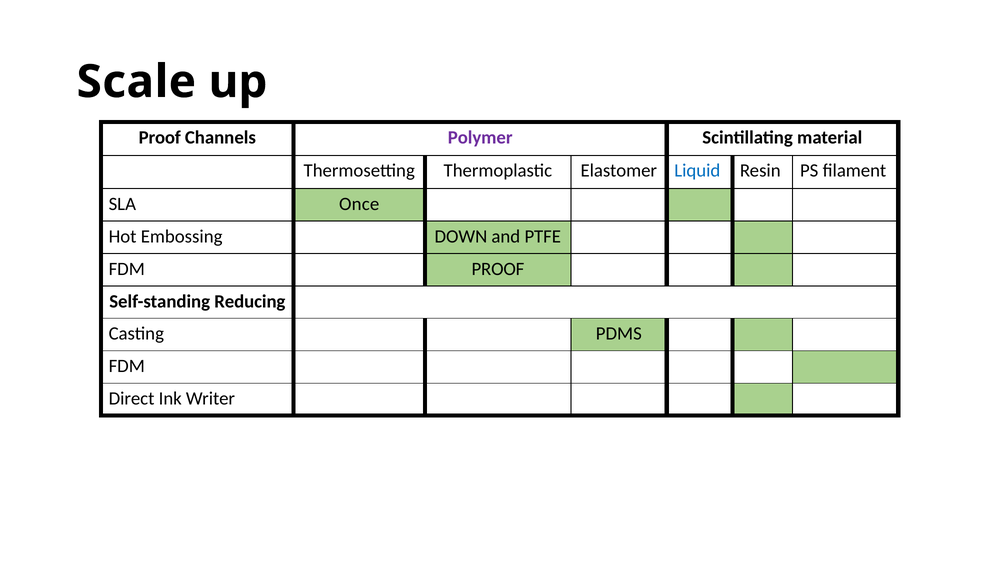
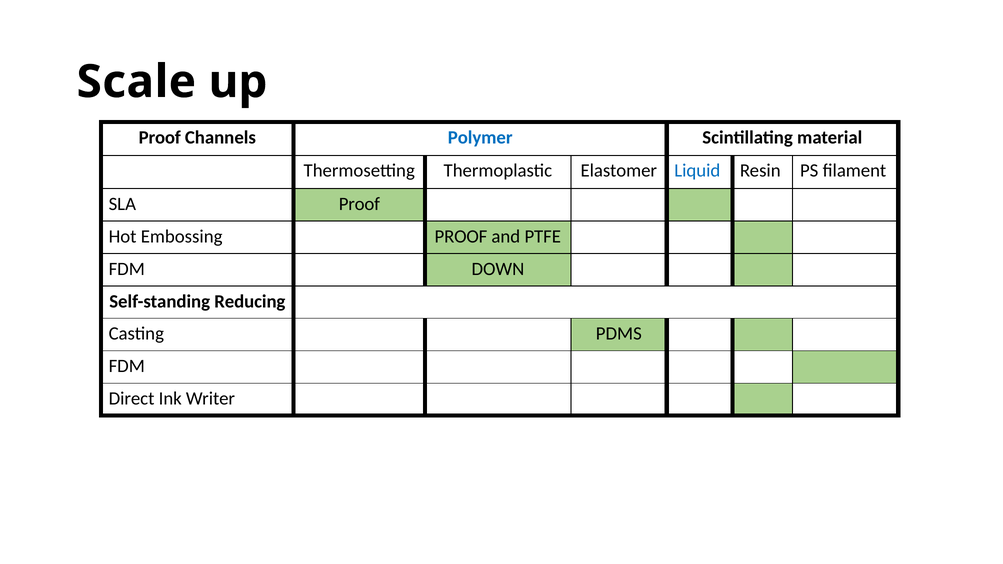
Polymer colour: purple -> blue (480, 138)
SLA Once: Once -> Proof (359, 204)
Embossing DOWN: DOWN -> PROOF (461, 236)
FDM PROOF: PROOF -> DOWN (498, 269)
